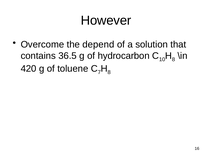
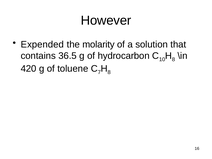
Overcome: Overcome -> Expended (42, 44)
depend: depend -> molarity (98, 44)
